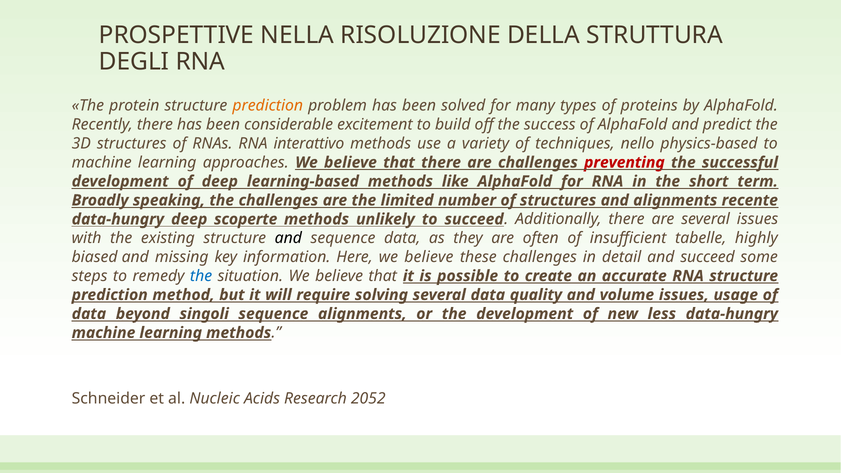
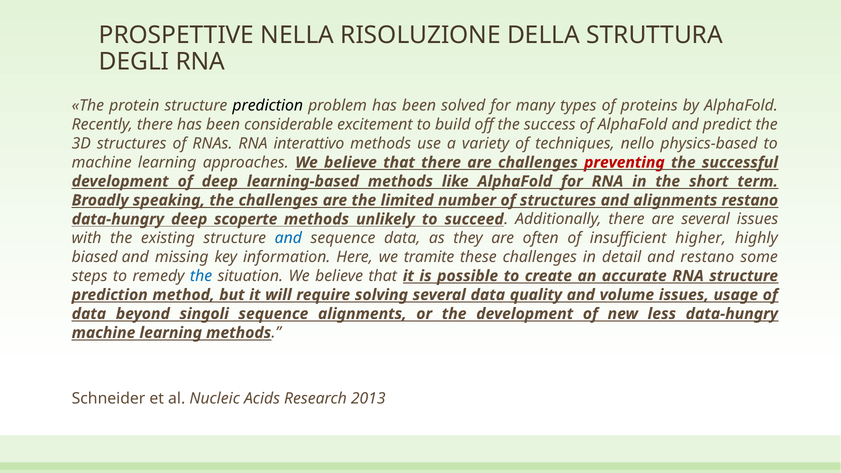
prediction colour: orange -> black (268, 106)
alignments recente: recente -> restano (750, 200)
and colour: black -> blue (288, 238)
tabelle: tabelle -> higher (701, 238)
Here we believe: believe -> tramite (429, 257)
and succeed: succeed -> restano (707, 257)
2052: 2052 -> 2013 (368, 399)
